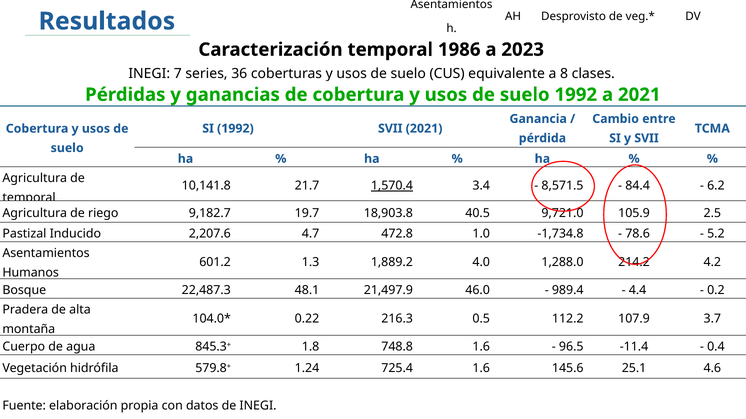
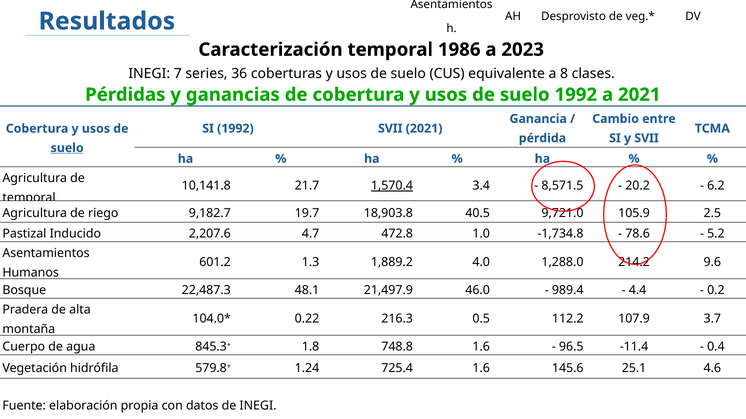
suelo underline: none -> present (67, 148)
84.4: 84.4 -> 20.2 (638, 186)
4.2: 4.2 -> 9.6 (712, 262)
